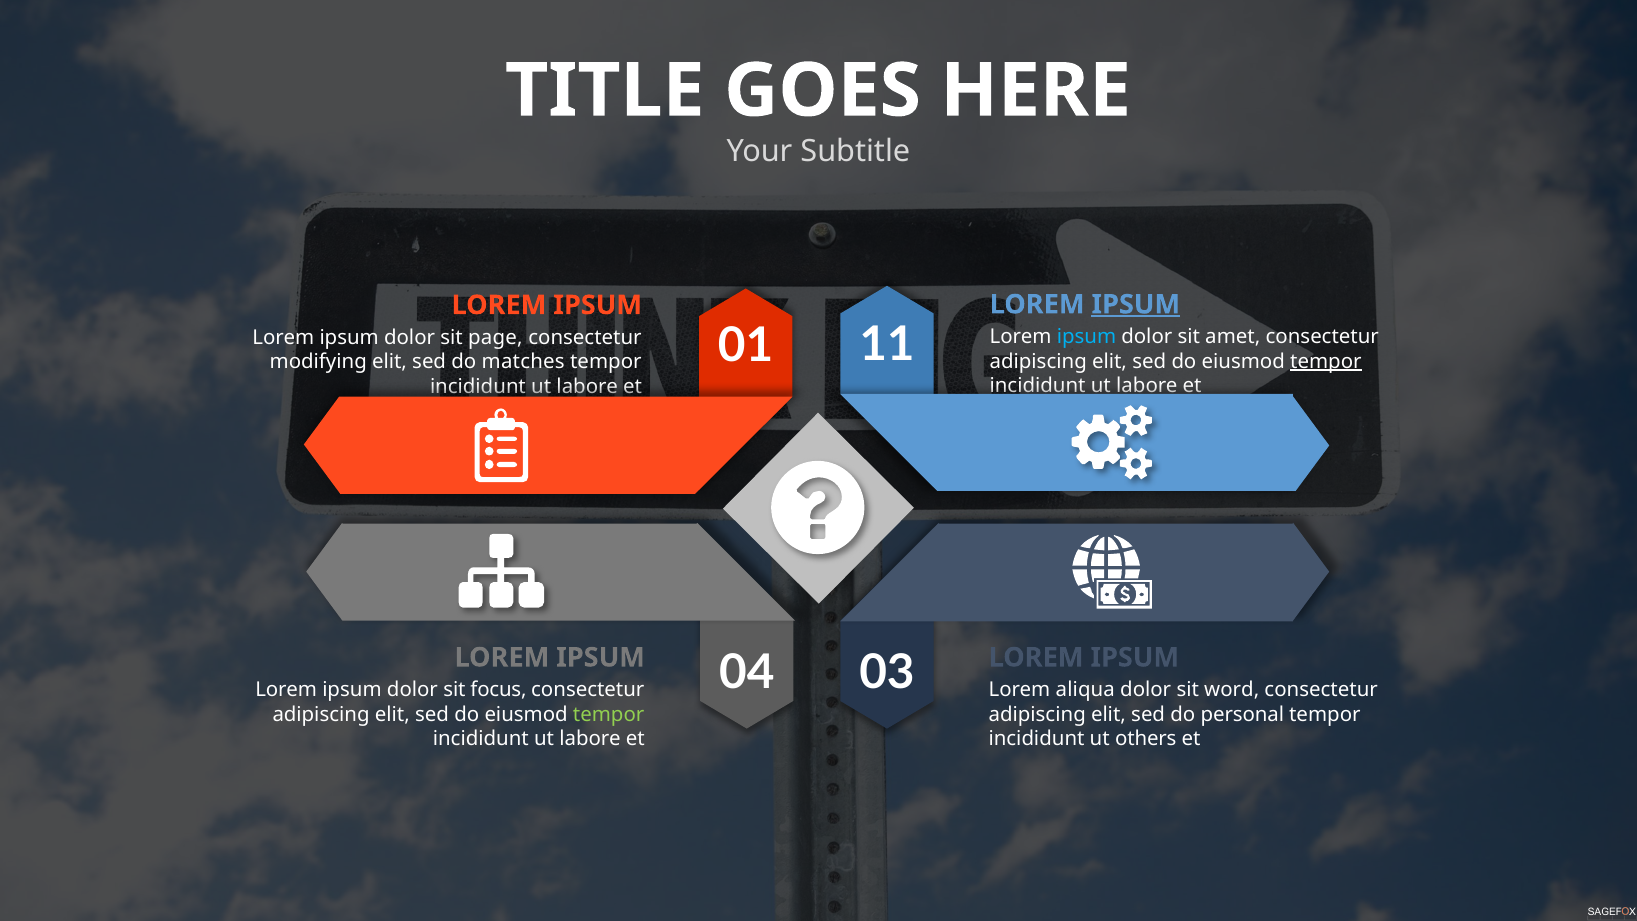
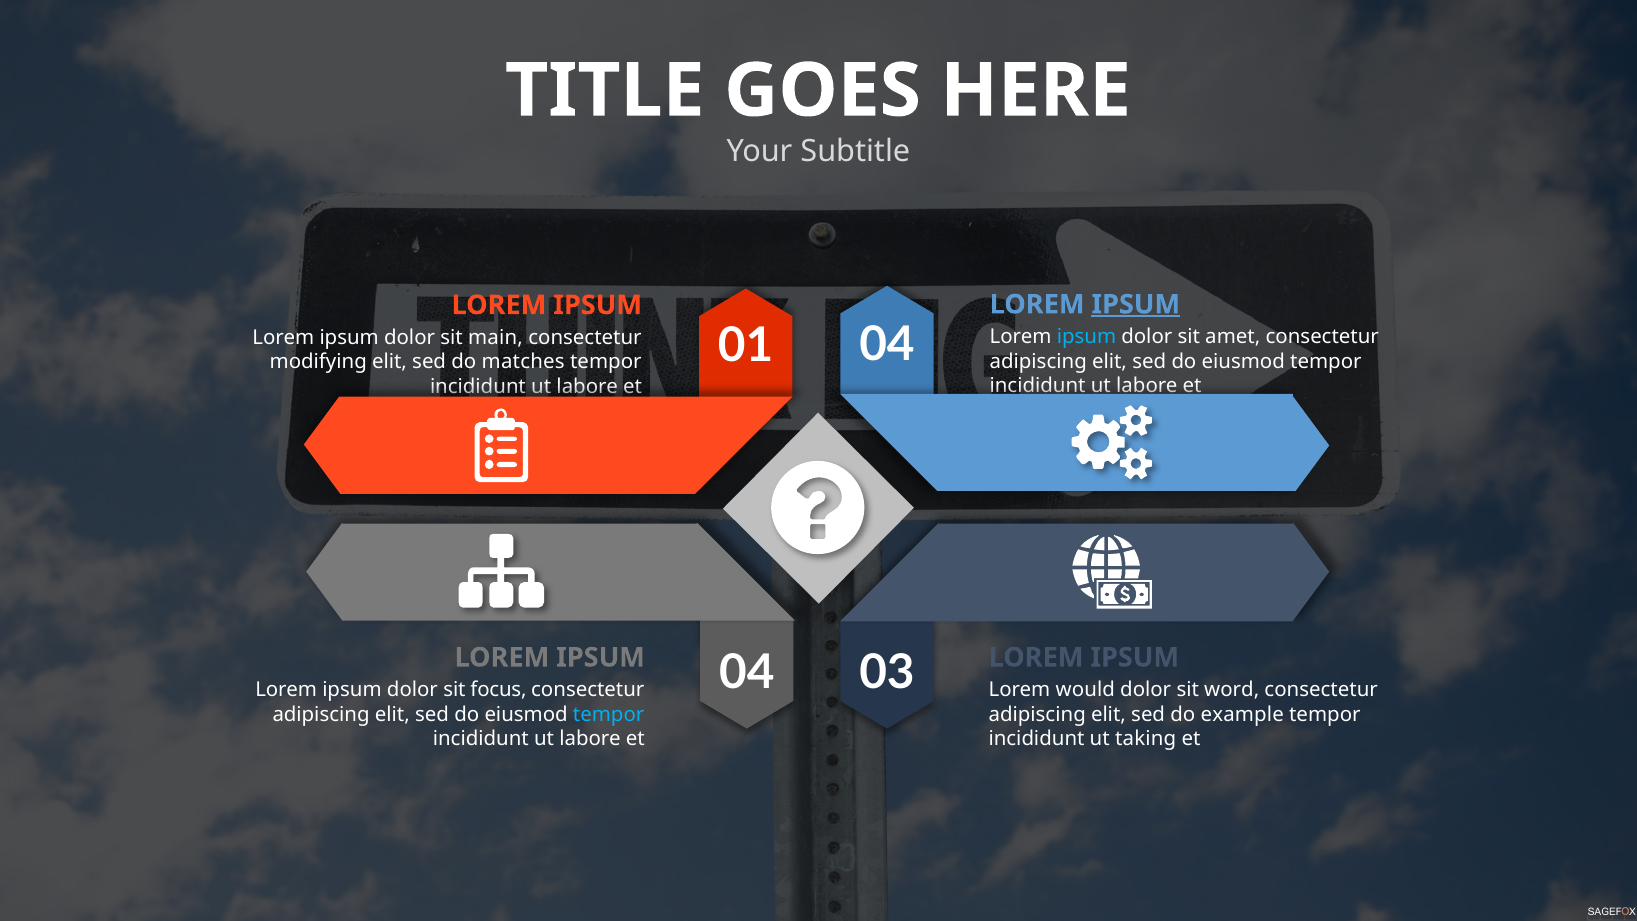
01 11: 11 -> 04 (887, 345)
page: page -> main (495, 337)
tempor underline: present -> none (1326, 361)
aliqua: aliqua -> would (1085, 690)
tempor colour: light green -> light blue (609, 714)
personal: personal -> example (1242, 714)
others: others -> taking (1146, 739)
